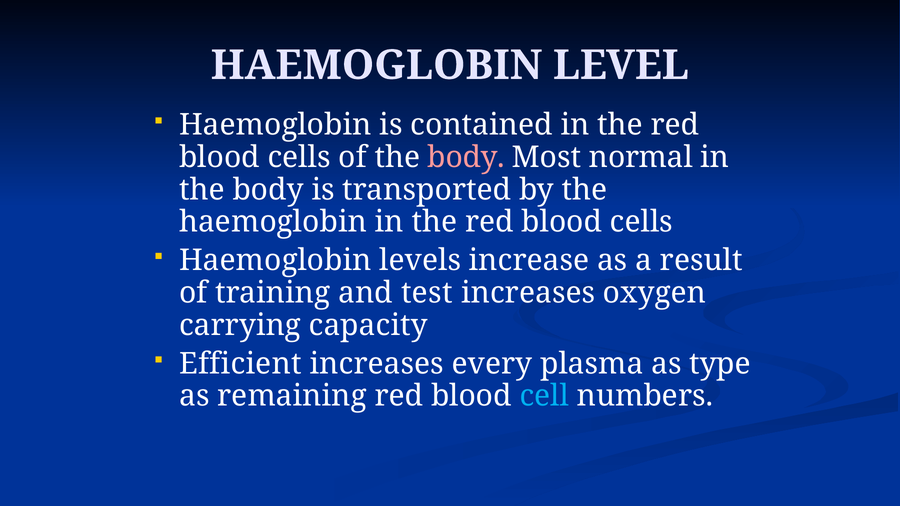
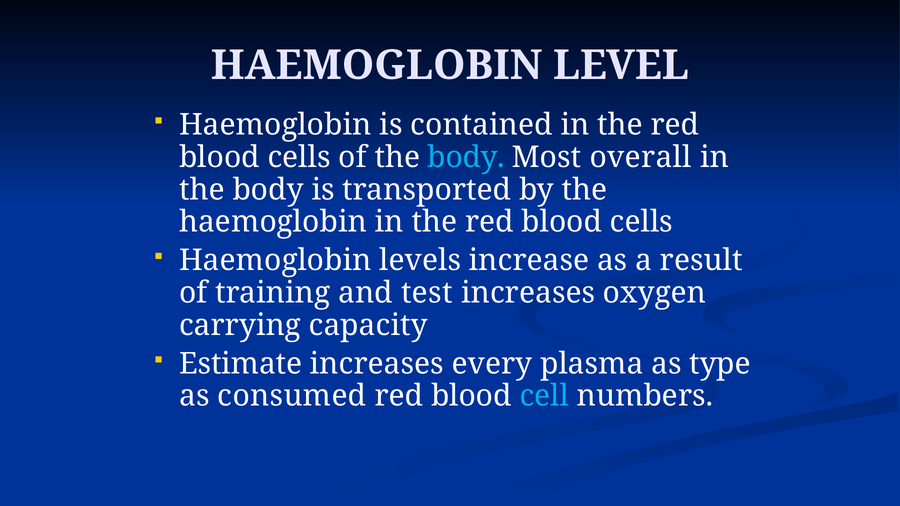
body colour: pink -> light blue (466, 157)
normal: normal -> overall (641, 157)
Efficient: Efficient -> Estimate (241, 364)
remaining: remaining -> consumed (292, 396)
